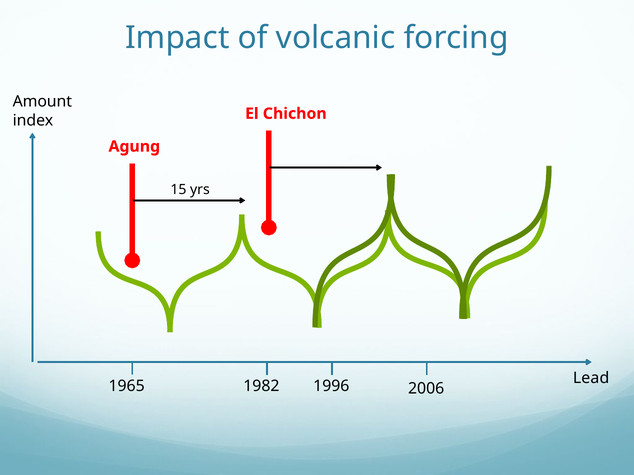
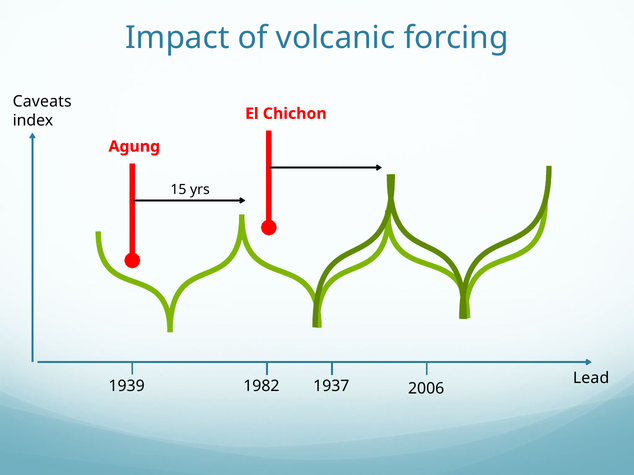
Amount: Amount -> Caveats (42, 102)
1965: 1965 -> 1939 (127, 386)
1996: 1996 -> 1937 (331, 386)
